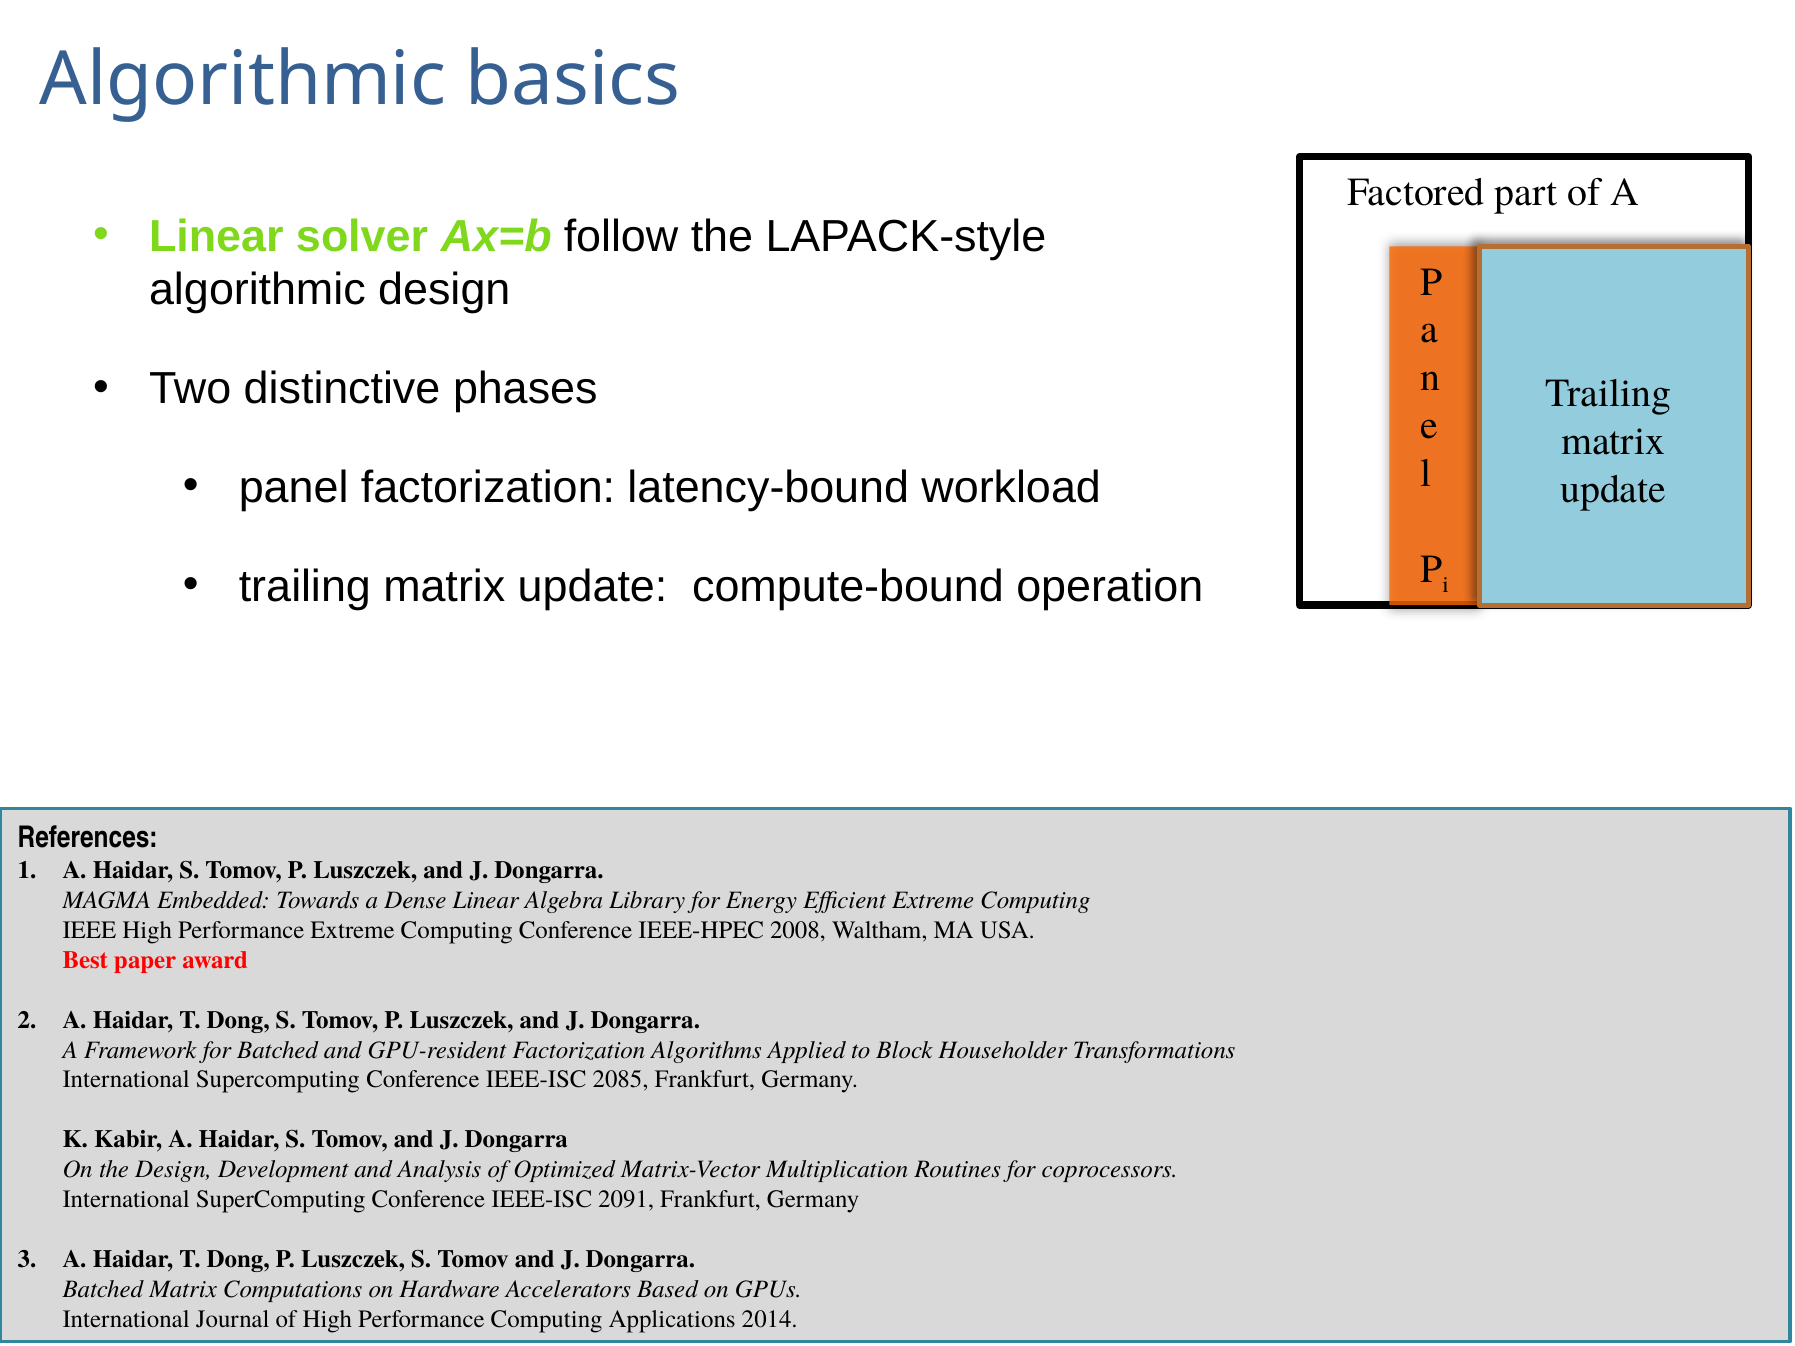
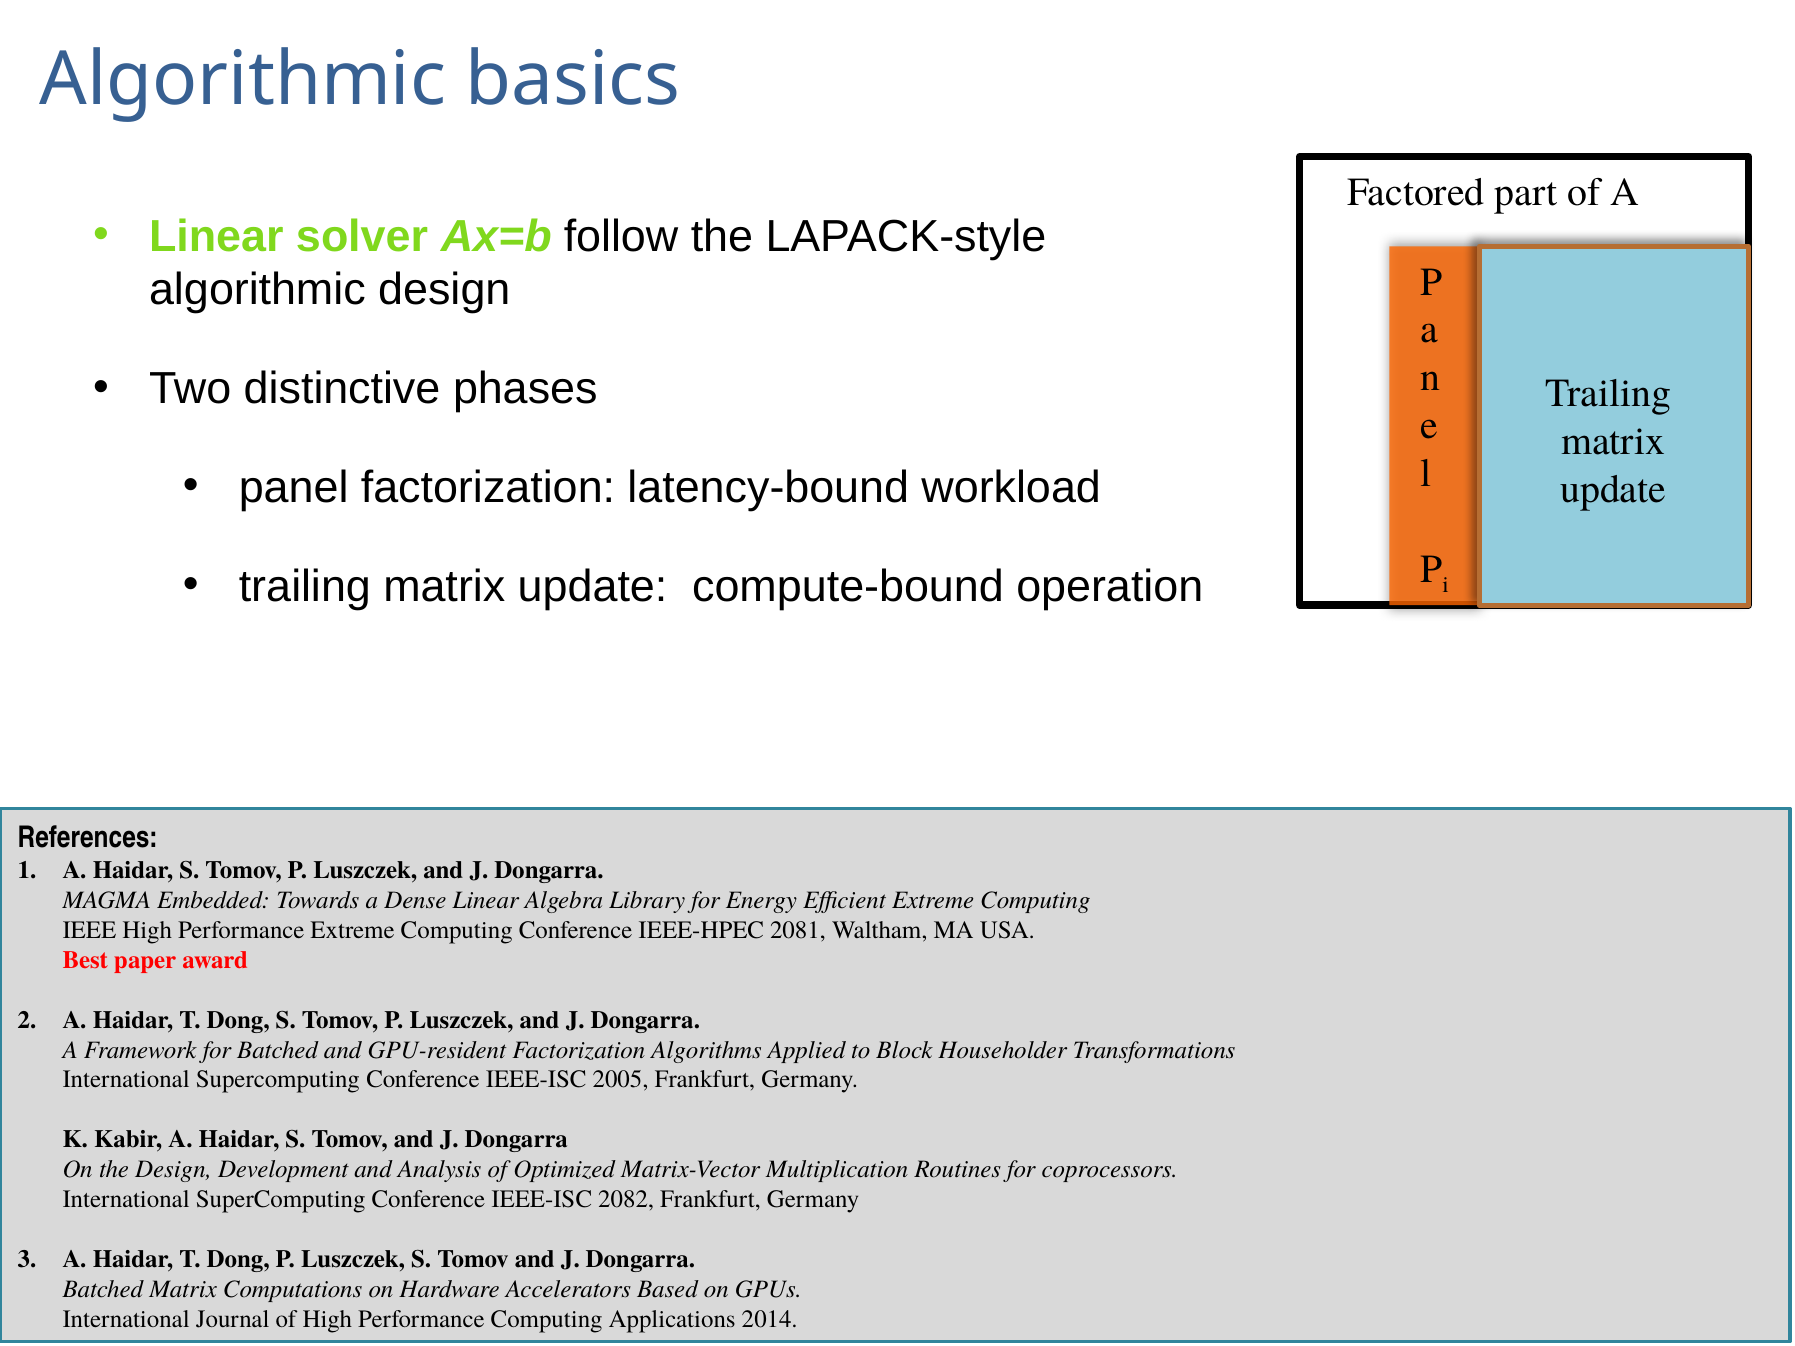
2008: 2008 -> 2081 (798, 930)
2085: 2085 -> 2005 (621, 1080)
2091: 2091 -> 2082 (626, 1200)
